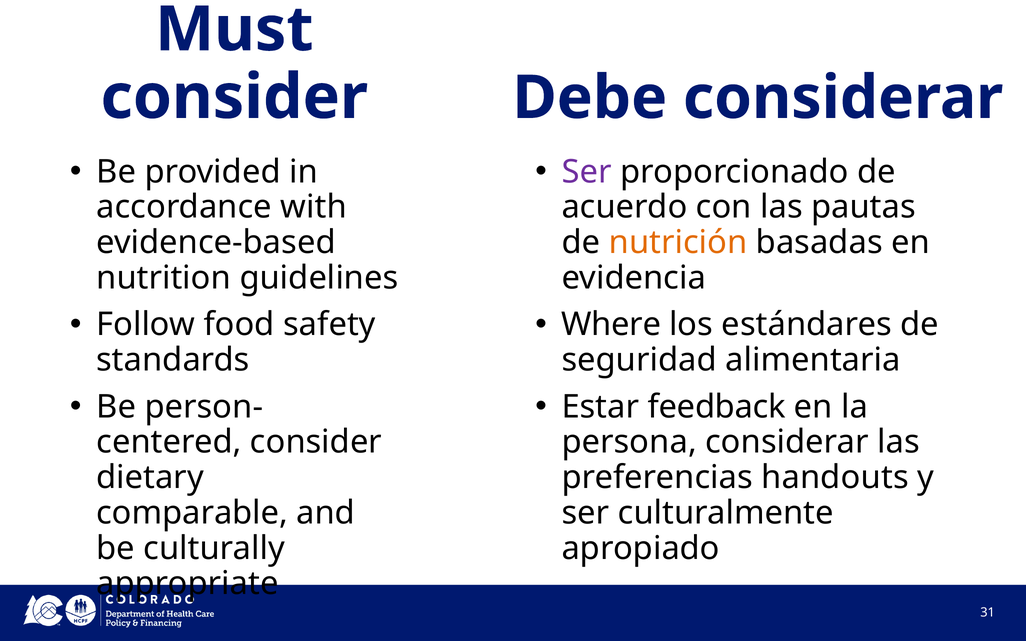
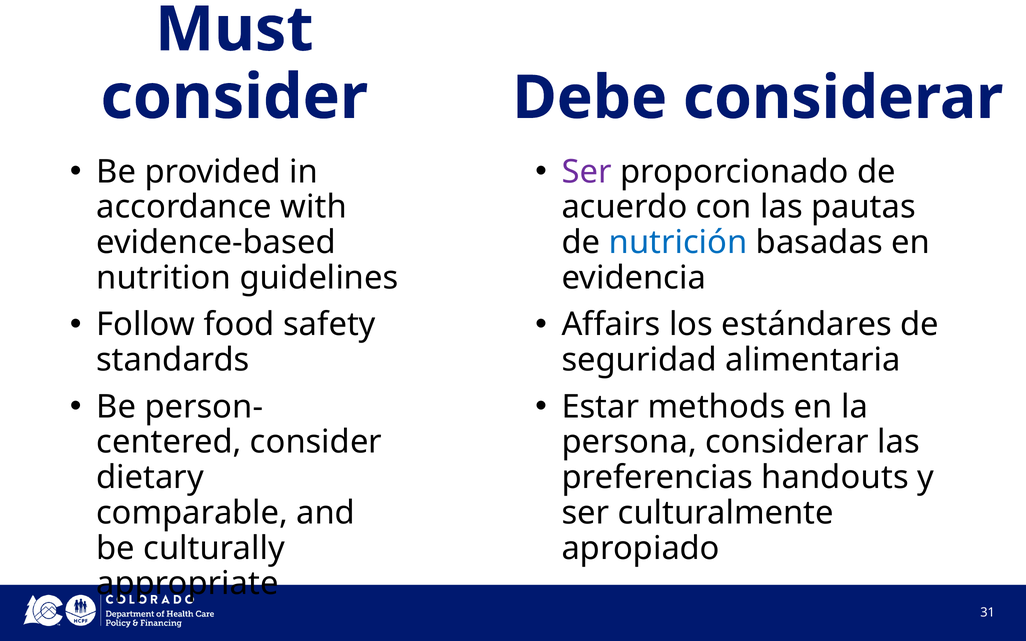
nutrición colour: orange -> blue (678, 243)
Where: Where -> Affairs (611, 325)
feedback: feedback -> methods (716, 407)
